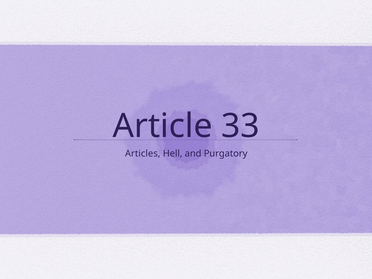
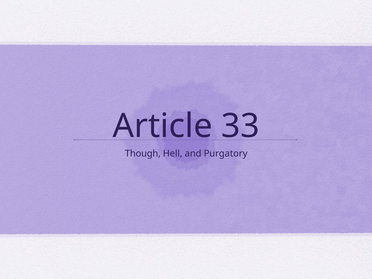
Articles: Articles -> Though (143, 154)
